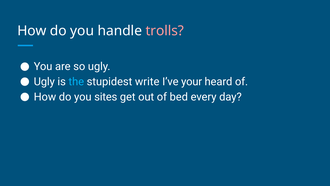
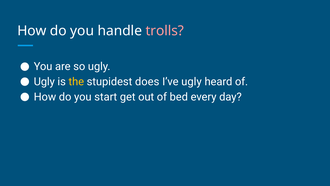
the colour: light blue -> yellow (76, 82)
write: write -> does (147, 82)
I’ve your: your -> ugly (191, 82)
sites: sites -> start (106, 97)
